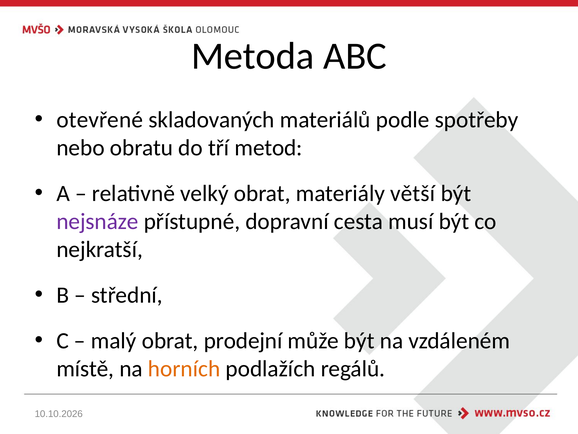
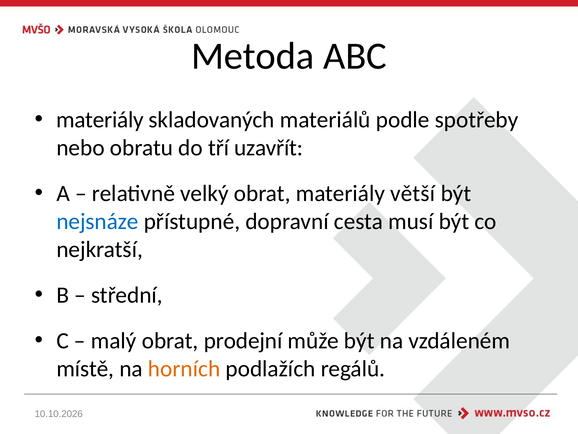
otevřené: otevřené -> materiály (100, 120)
metod: metod -> uzavřít (269, 148)
nejsnáze colour: purple -> blue (97, 221)
